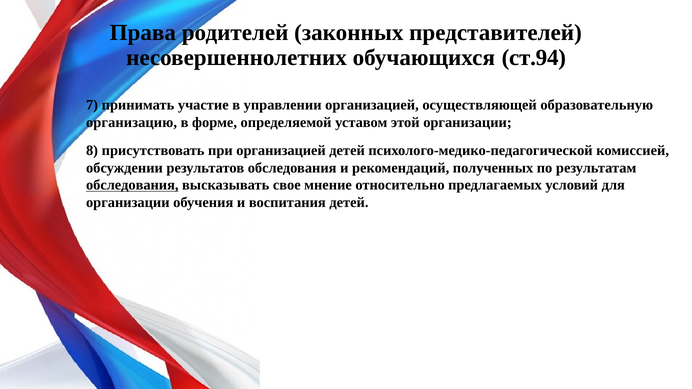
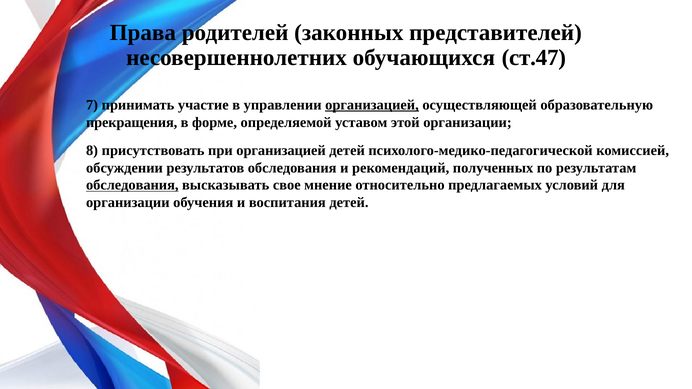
ст.94: ст.94 -> ст.47 (534, 57)
организацией underline: none -> present (372, 105)
организацию: организацию -> прекращения (132, 122)
